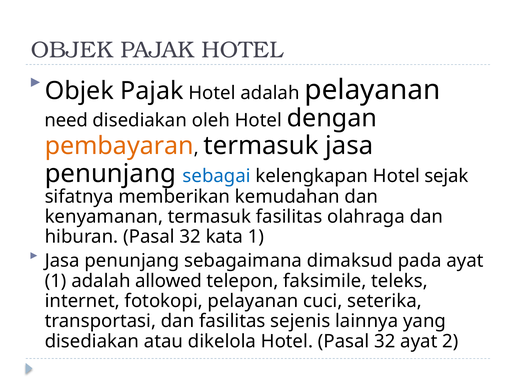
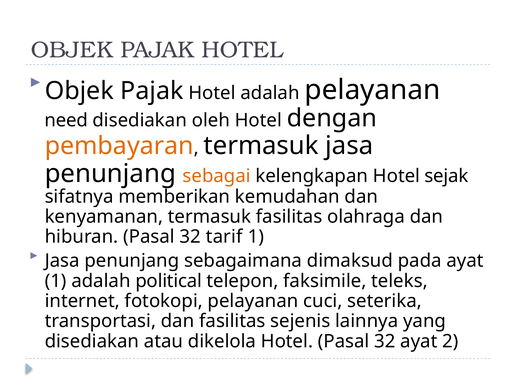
sebagai colour: blue -> orange (217, 176)
kata: kata -> tarif (224, 237)
allowed: allowed -> political (169, 281)
